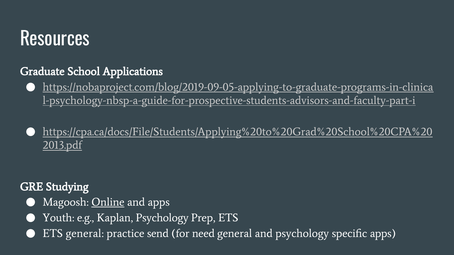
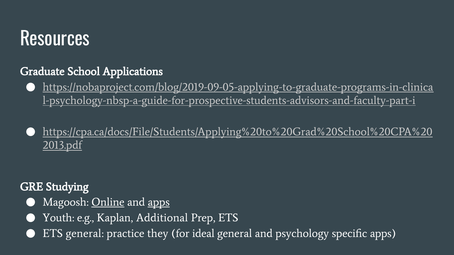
apps underline: none -> present (159, 203)
Kaplan Psychology: Psychology -> Additional (162, 218)
send: send -> they (158, 234)
need: need -> ideal (203, 234)
